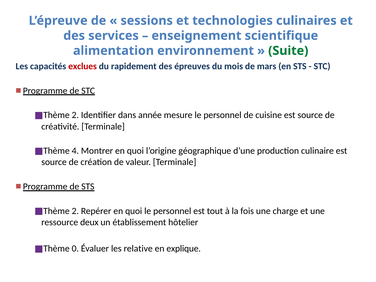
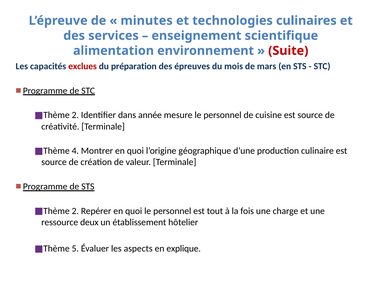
sessions: sessions -> minutes (147, 21)
Suite colour: green -> red (288, 51)
rapidement: rapidement -> préparation (134, 66)
0: 0 -> 5 (75, 249)
relative: relative -> aspects (138, 249)
